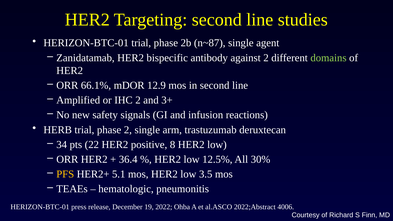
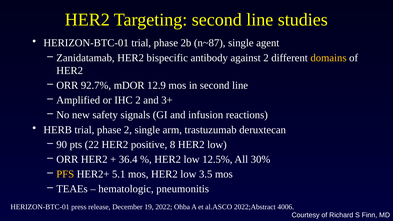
domains colour: light green -> yellow (328, 58)
66.1%: 66.1% -> 92.7% (96, 85)
34: 34 -> 90 (62, 145)
